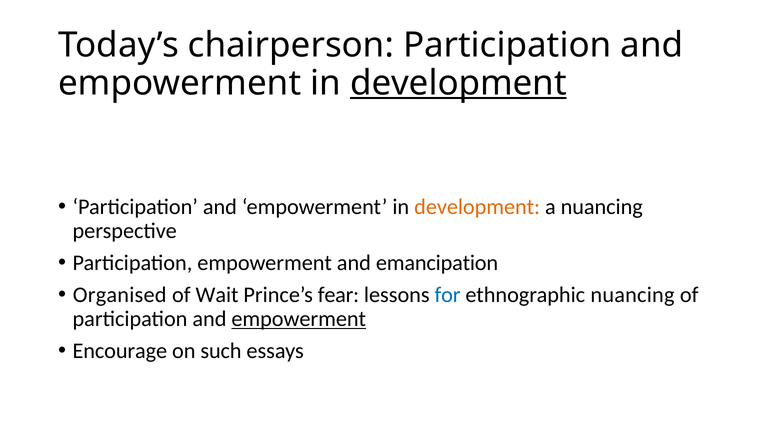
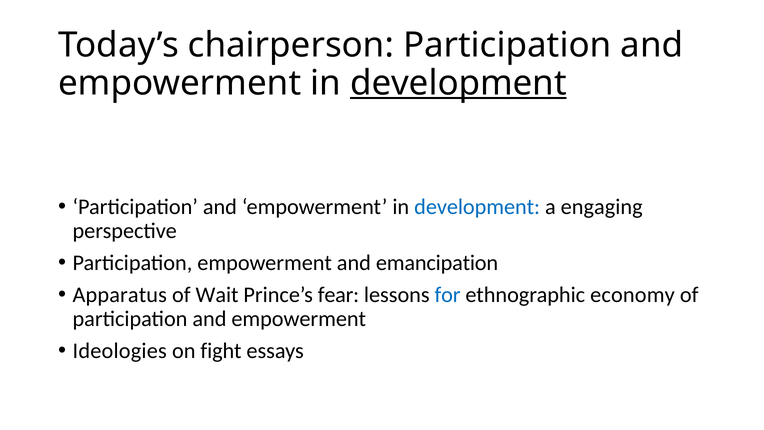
development colour: orange -> blue (477, 207)
a nuancing: nuancing -> engaging (602, 207)
Organised: Organised -> Apparatus (120, 295)
ethnographic nuancing: nuancing -> economy (632, 295)
empowerment underline: present -> none (299, 319)
Encourage: Encourage -> Ideologies (120, 351)
such: such -> fight (221, 351)
